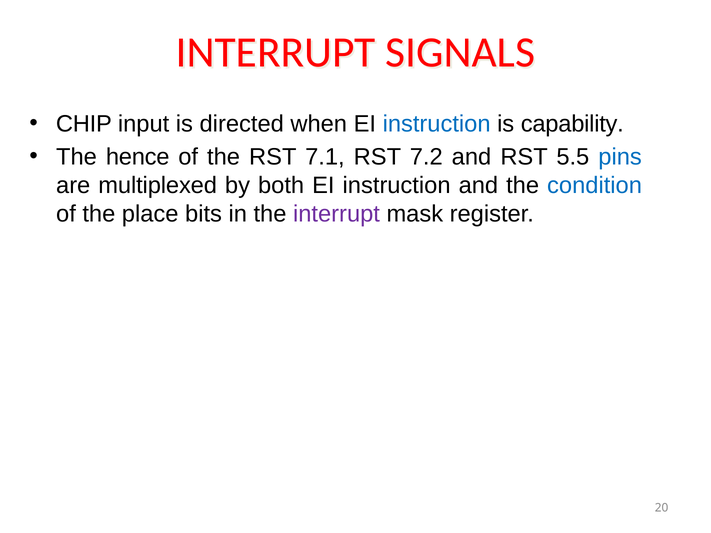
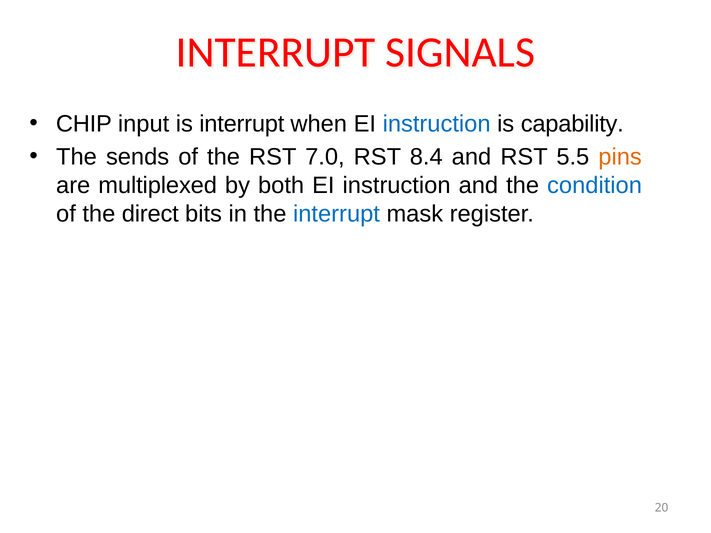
is directed: directed -> interrupt (242, 124)
hence: hence -> sends (138, 157)
7.1: 7.1 -> 7.0 (325, 157)
7.2: 7.2 -> 8.4 (426, 157)
pins colour: blue -> orange (620, 157)
place: place -> direct (150, 214)
interrupt colour: purple -> blue (336, 214)
